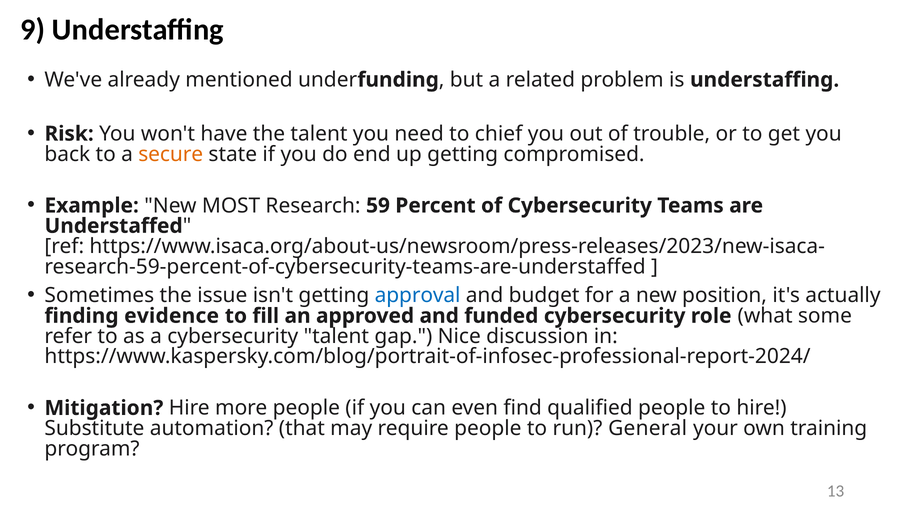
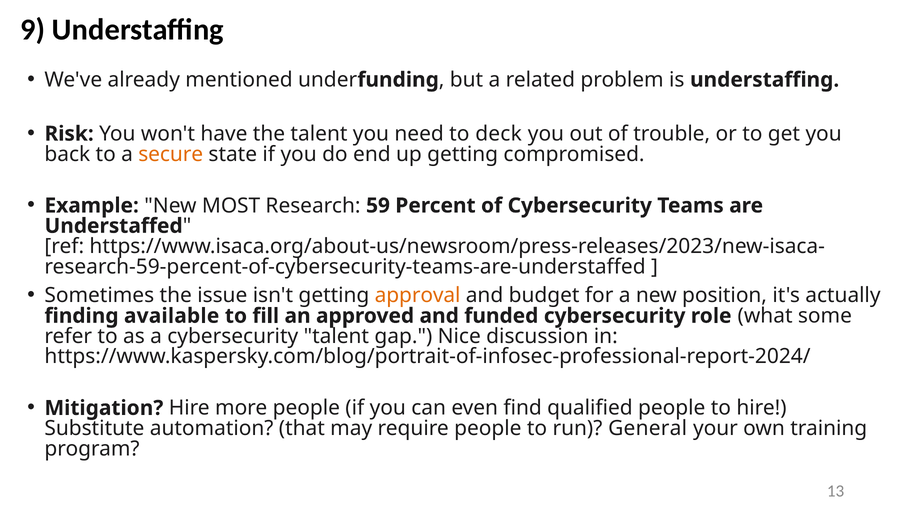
chief: chief -> deck (499, 134)
approval colour: blue -> orange (418, 296)
evidence: evidence -> available (172, 316)
